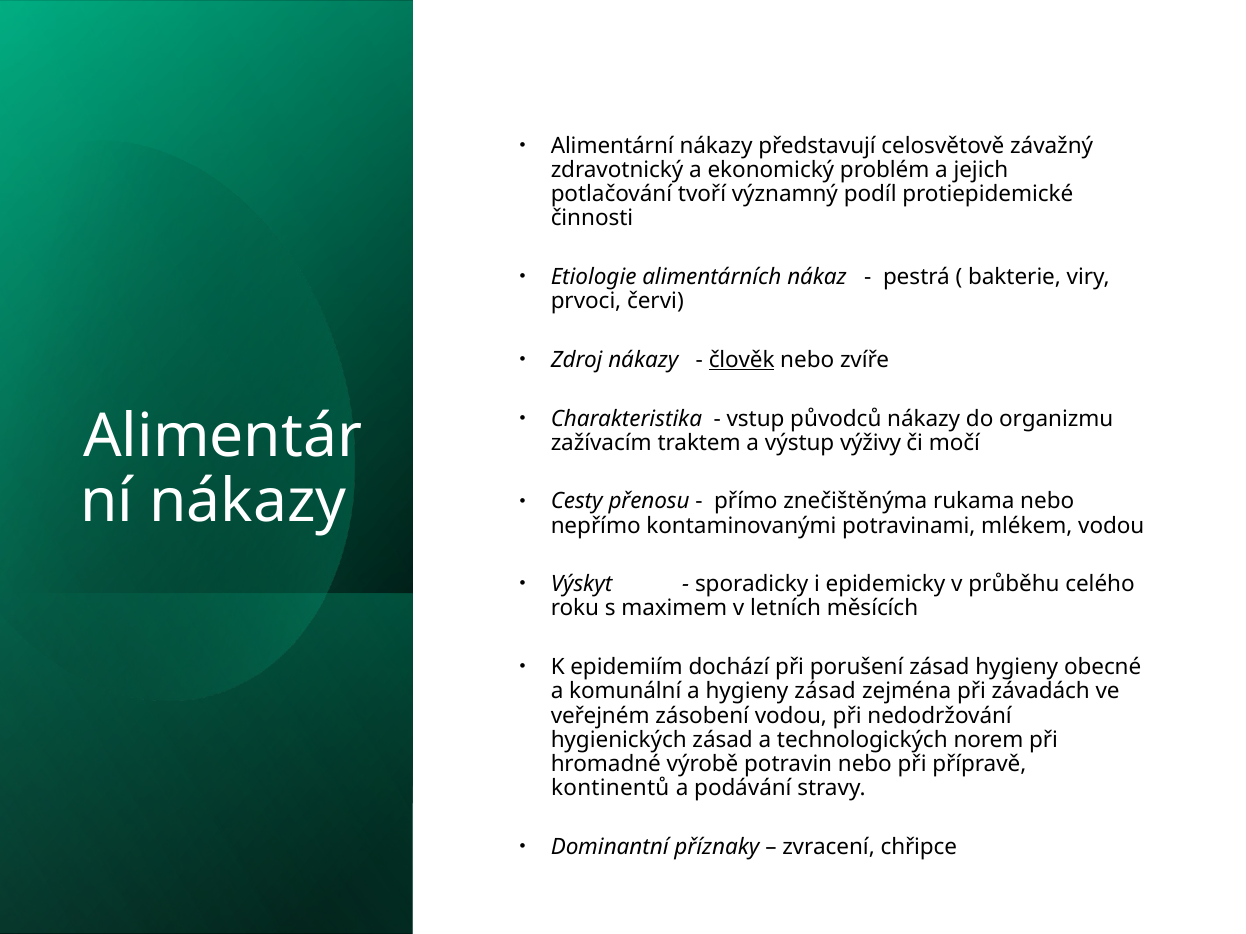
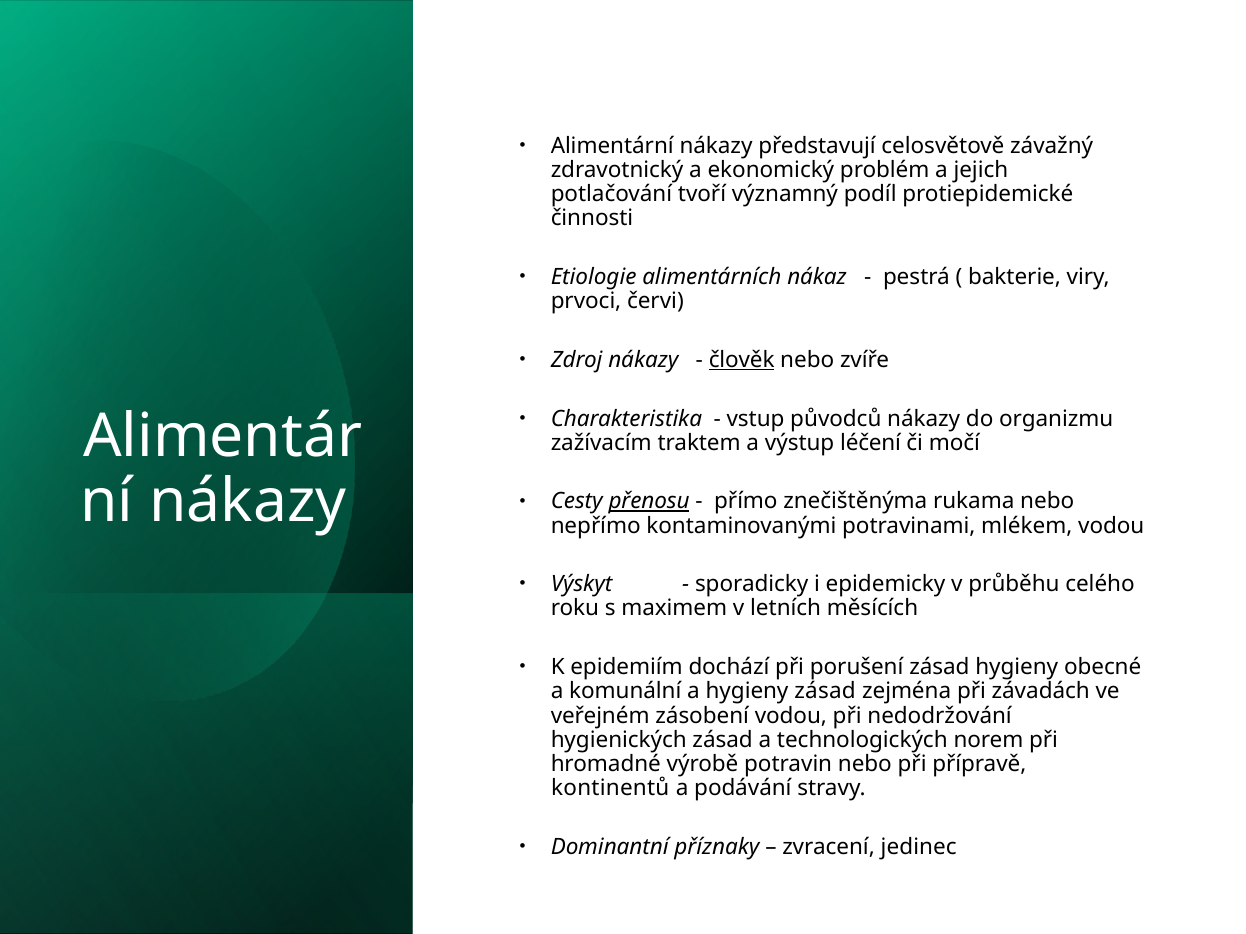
výživy: výživy -> léčení (871, 443)
přenosu underline: none -> present (649, 502)
chřipce: chřipce -> jedinec (919, 847)
